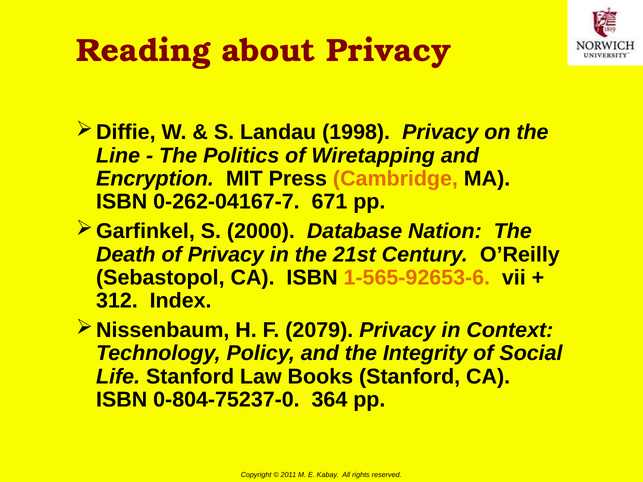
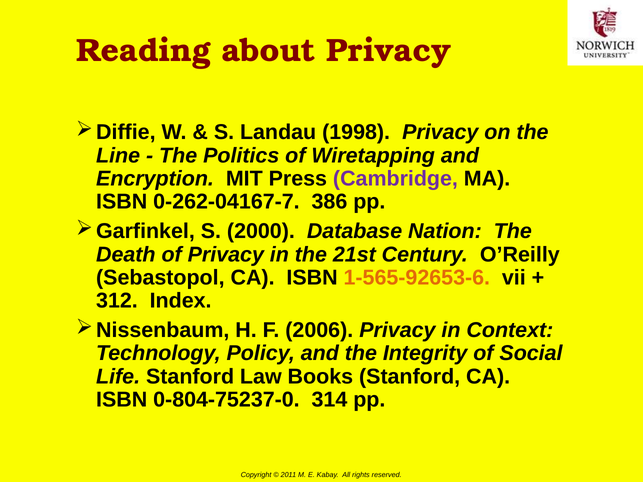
Cambridge colour: orange -> purple (395, 179)
671: 671 -> 386 (329, 202)
2079: 2079 -> 2006 (319, 330)
364: 364 -> 314 (329, 400)
